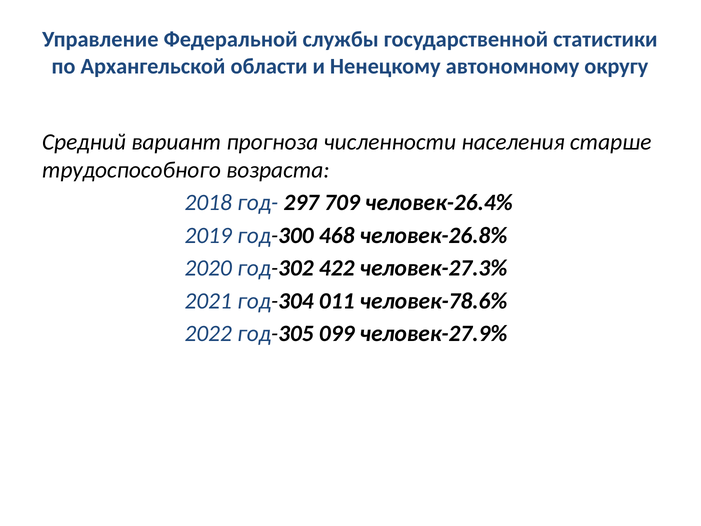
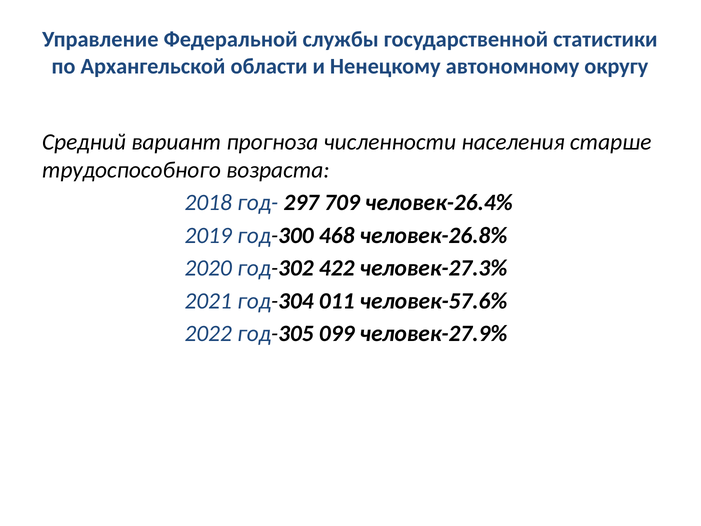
человек-78.6%: человек-78.6% -> человек-57.6% (434, 301)
